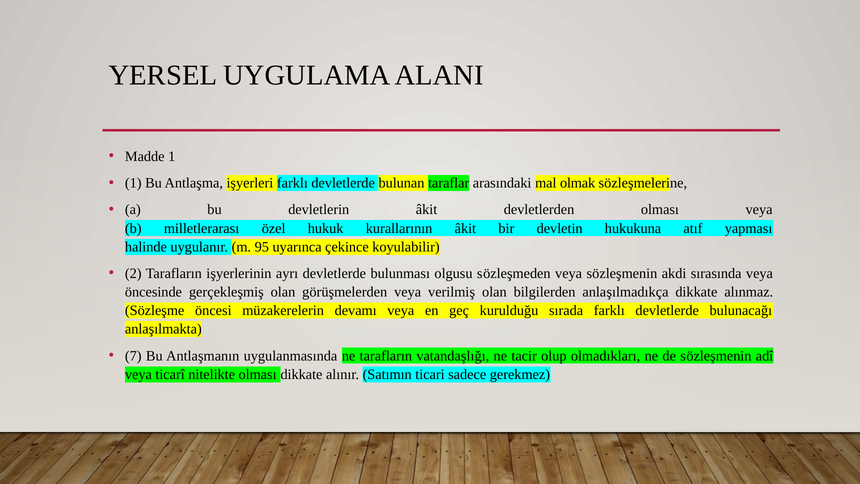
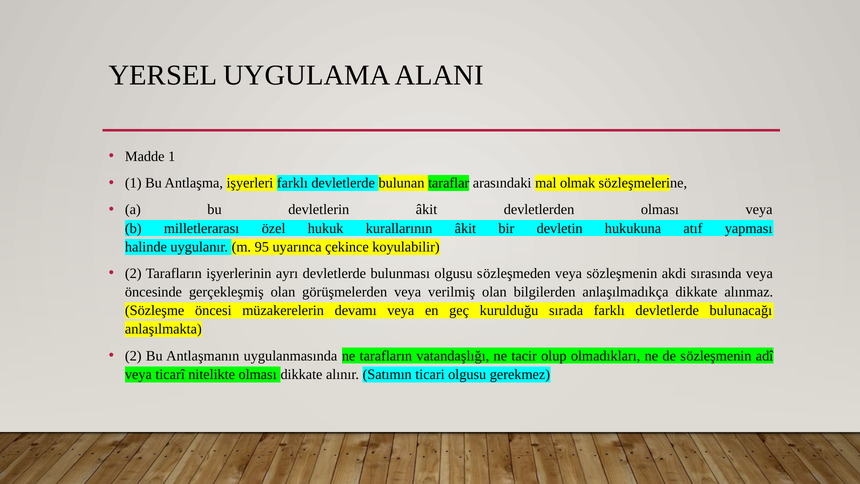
7: 7 -> 2 (133, 356)
ticari sadece: sadece -> olgusu (467, 374)
